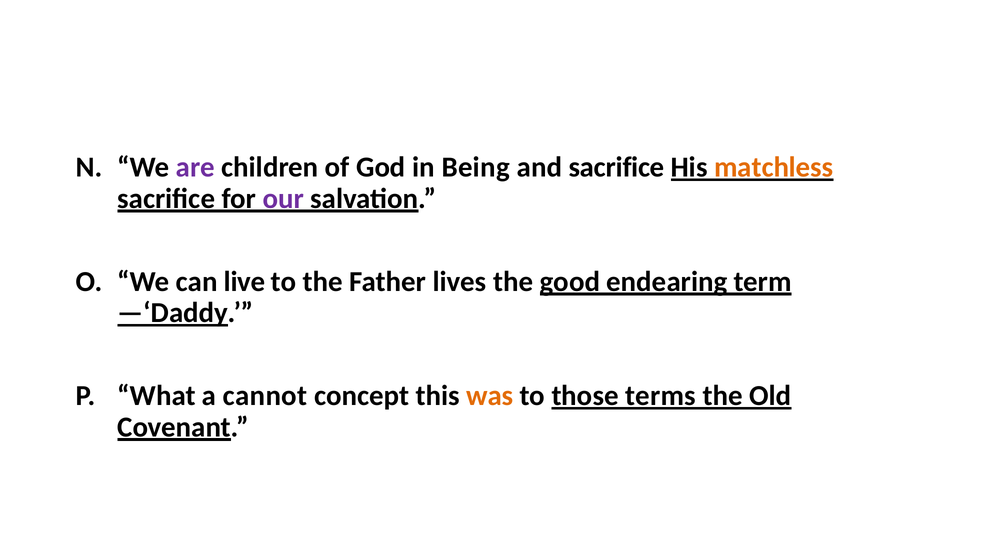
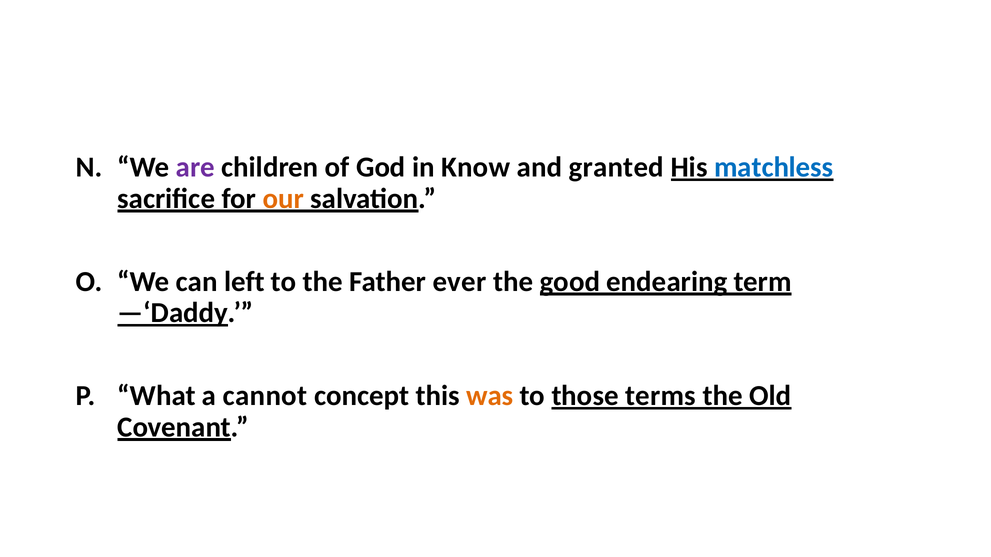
Being: Being -> Know (476, 168)
and sacrifice: sacrifice -> granted (616, 168)
matchless colour: orange -> blue (774, 168)
our colour: purple -> orange (283, 199)
live: live -> left (244, 282)
lives: lives -> ever (459, 282)
